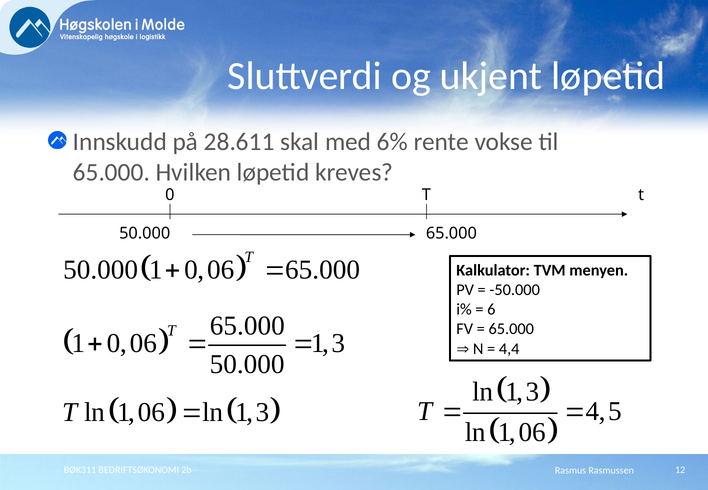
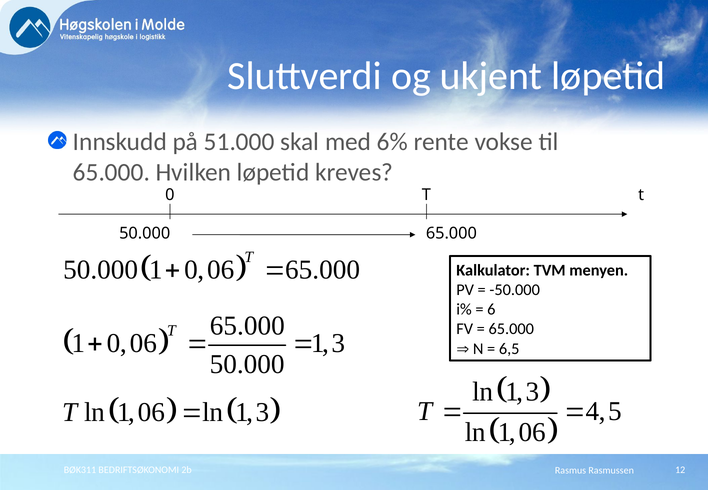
28.611: 28.611 -> 51.000 (239, 142)
4,4: 4,4 -> 6,5 (509, 349)
